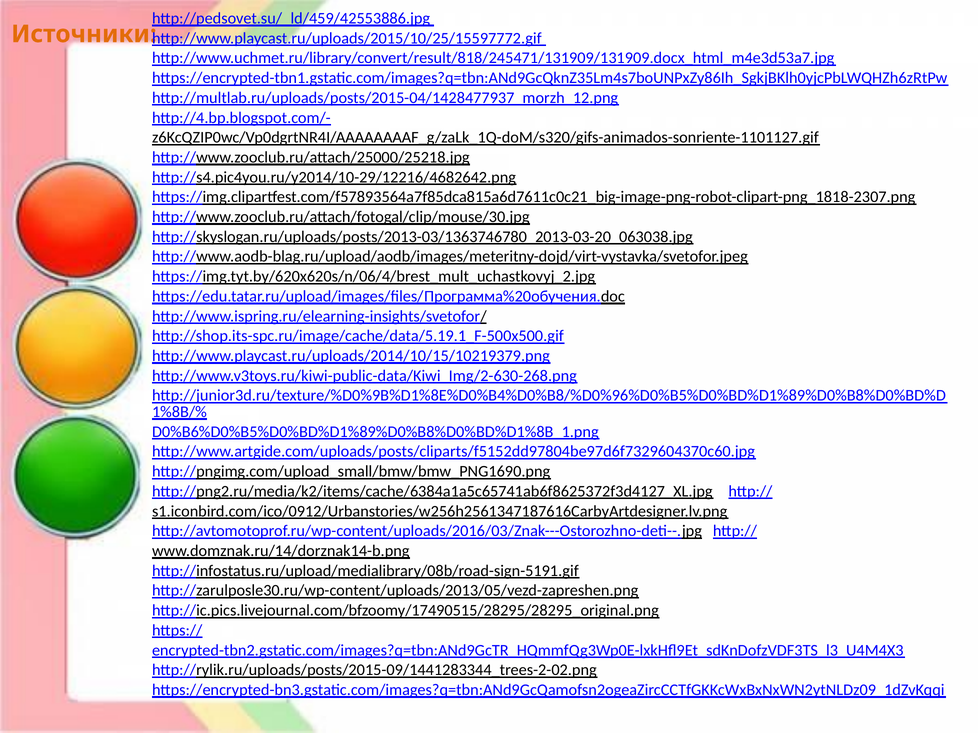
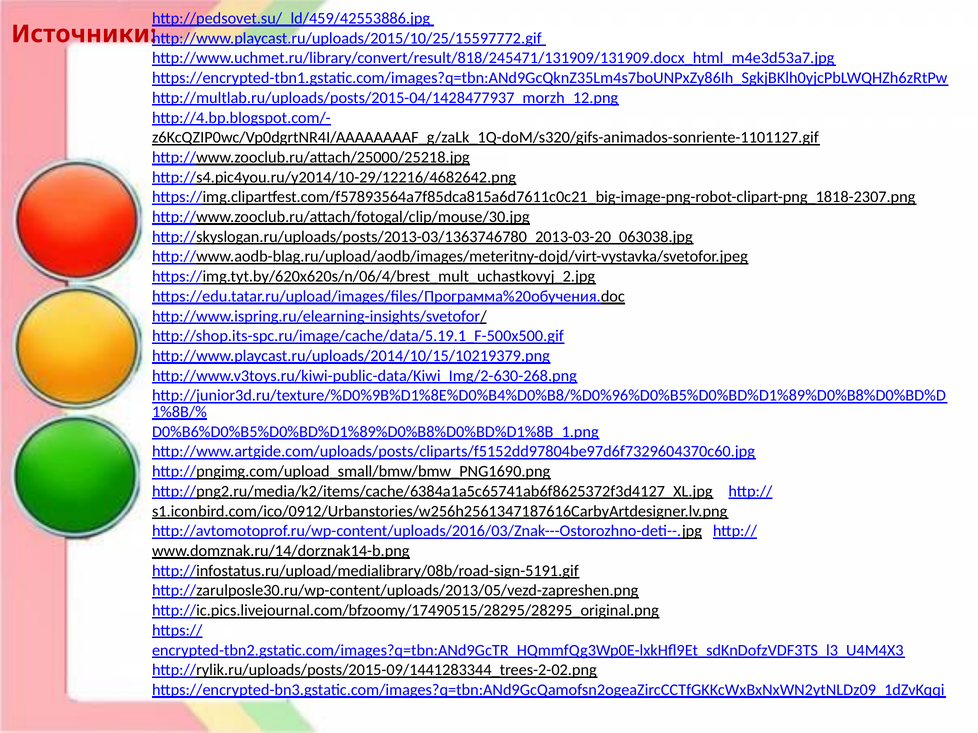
Источники colour: orange -> red (84, 34)
